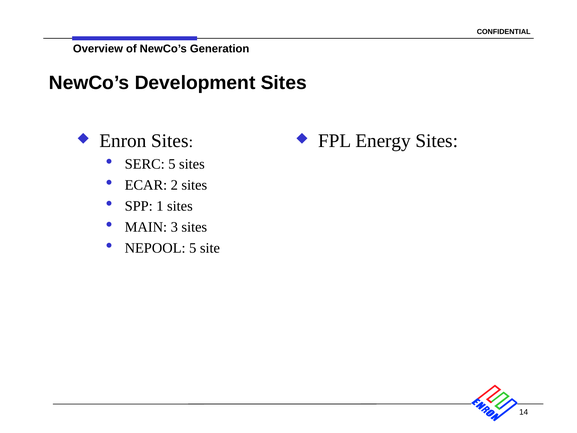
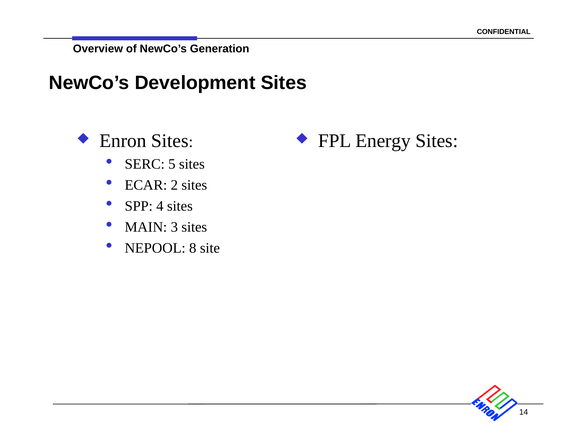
1: 1 -> 4 (160, 206)
NEPOOL 5: 5 -> 8 (193, 248)
